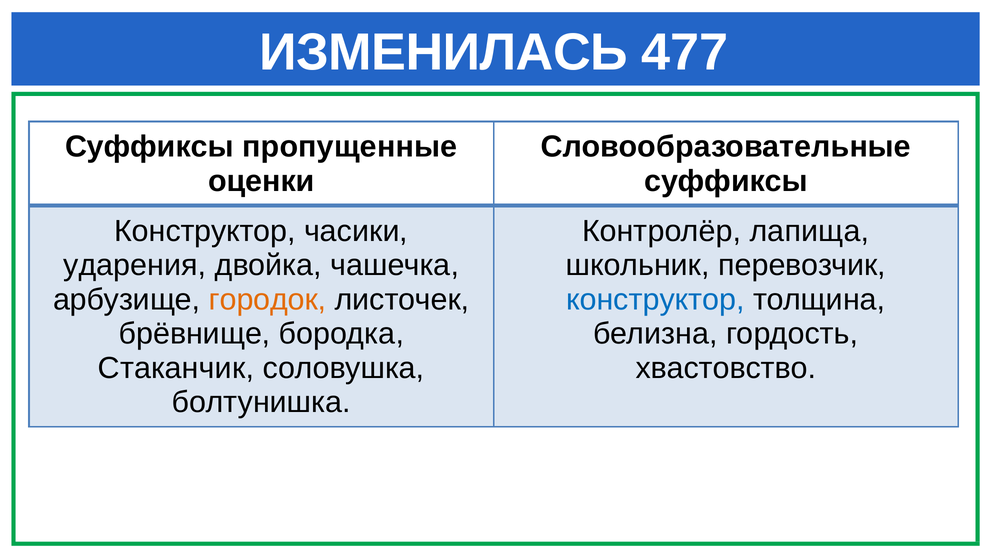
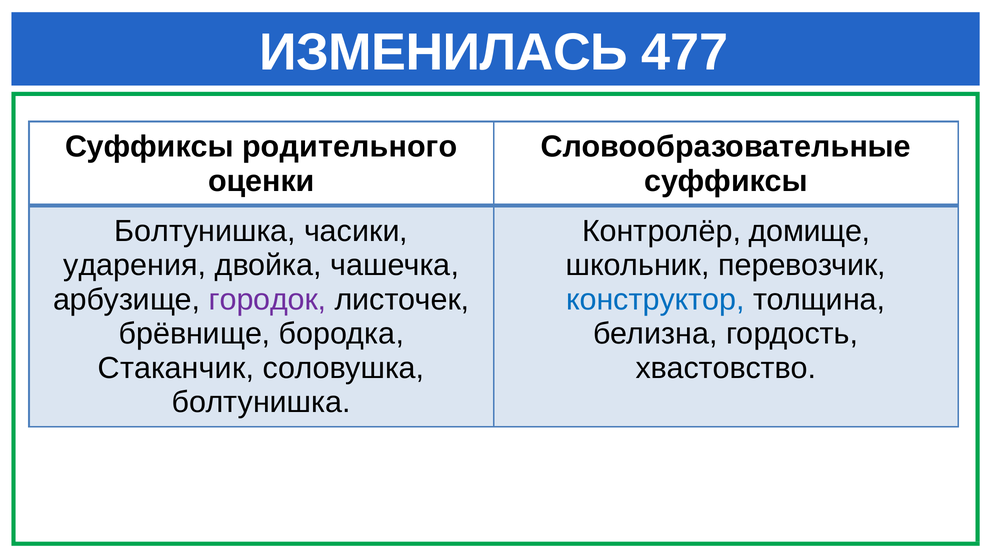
пропущенные: пропущенные -> родительного (350, 147)
Конструктор: Конструктор -> Болтунишка (205, 231)
лапища: лапища -> домище (810, 231)
городок colour: orange -> purple (268, 299)
